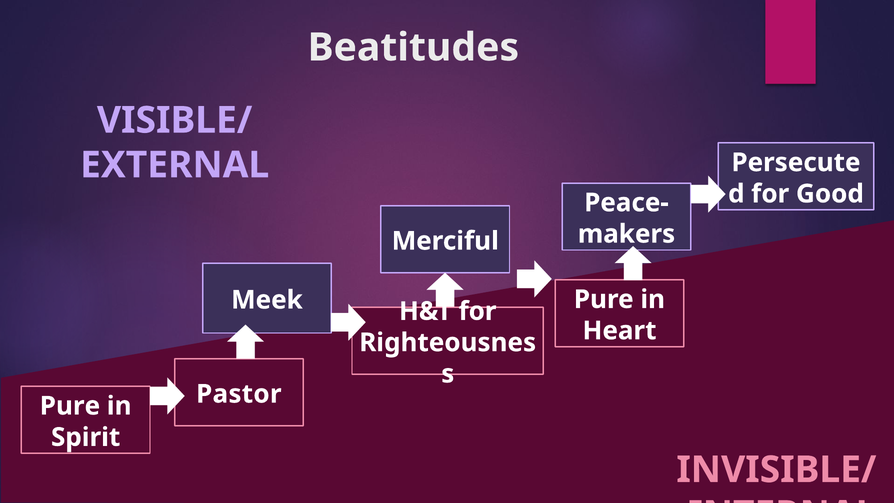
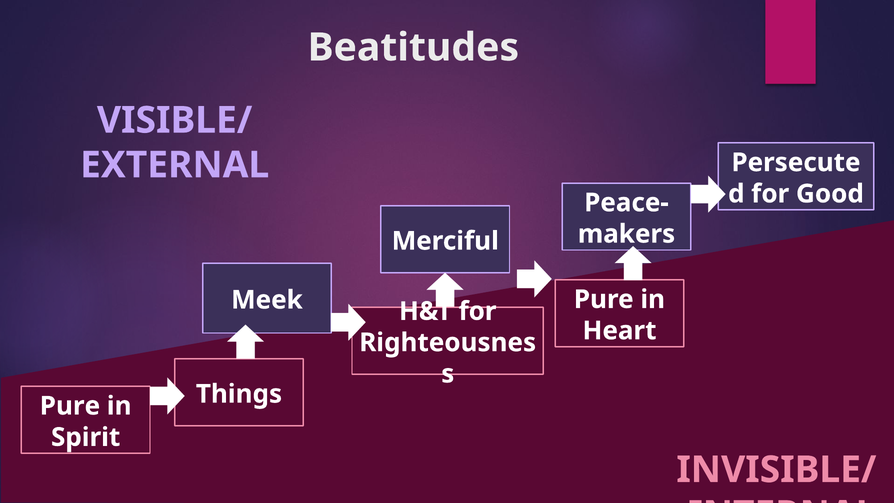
Pastor: Pastor -> Things (239, 394)
